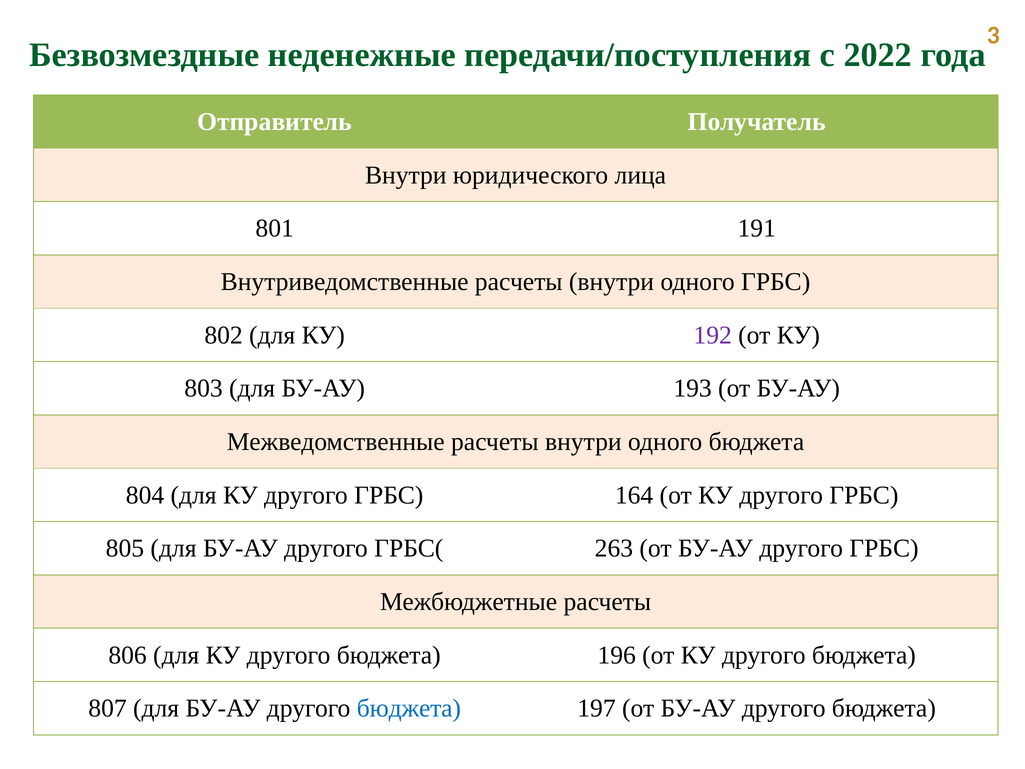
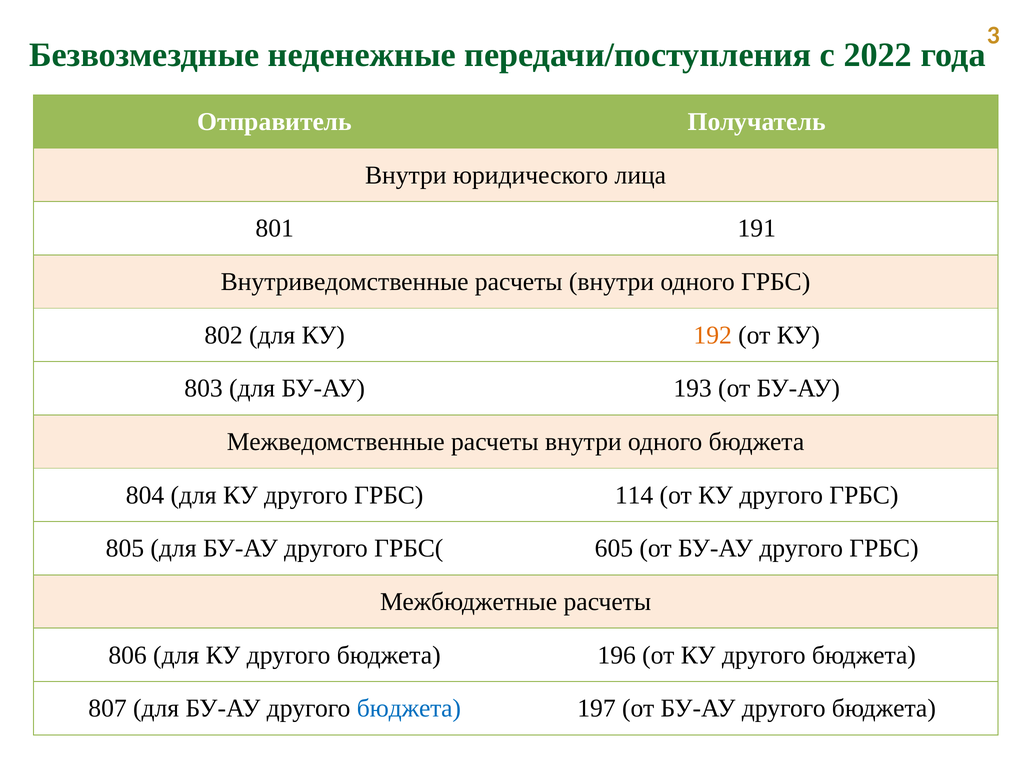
192 colour: purple -> orange (713, 335)
164: 164 -> 114 (634, 495)
263: 263 -> 605 (614, 548)
